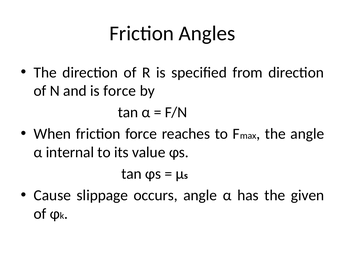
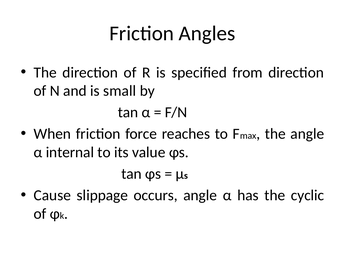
is force: force -> small (120, 91)
given: given -> cyclic (308, 195)
